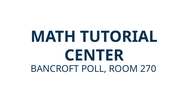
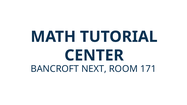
POLL: POLL -> NEXT (94, 69)
270: 270 -> 171 (148, 69)
